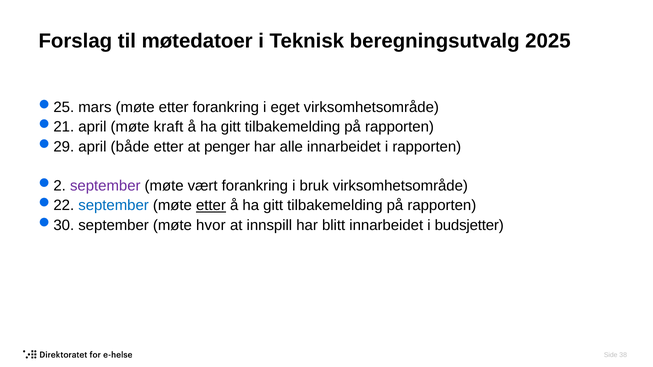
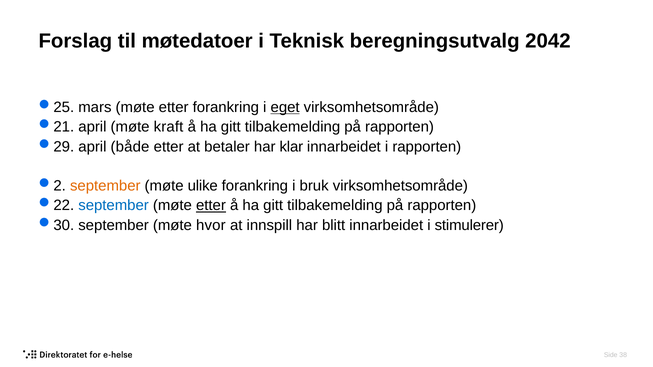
2025: 2025 -> 2042 (548, 41)
eget underline: none -> present (285, 107)
penger: penger -> betaler (227, 147)
alle: alle -> klar (291, 147)
september colour: purple -> orange (105, 186)
vært: vært -> ulike (203, 186)
budsjetter: budsjetter -> stimulerer (469, 225)
